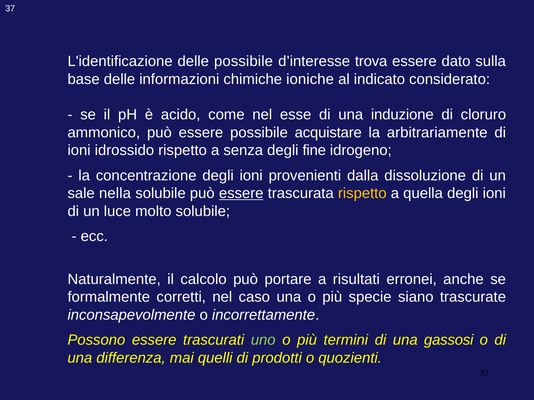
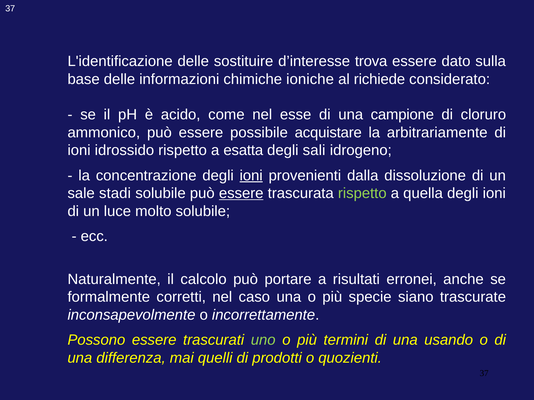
delle possibile: possibile -> sostituire (244, 61)
indicato: indicato -> richiede (379, 79)
induzione: induzione -> campione (402, 115)
senza: senza -> esatta (243, 151)
fine: fine -> sali (314, 151)
ioni underline: none -> present (251, 176)
nella: nella -> stadi (115, 194)
rispetto colour: yellow -> light green (362, 194)
gassosi: gassosi -> usando (449, 340)
